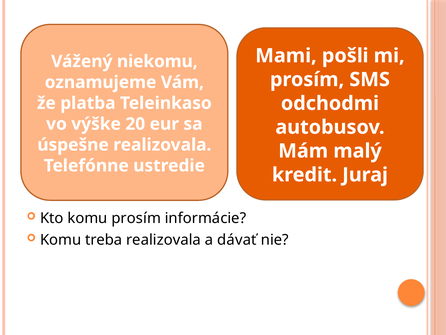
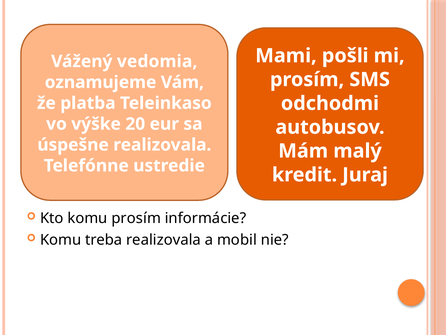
niekomu: niekomu -> vedomia (157, 61)
dávať: dávať -> mobil (237, 240)
